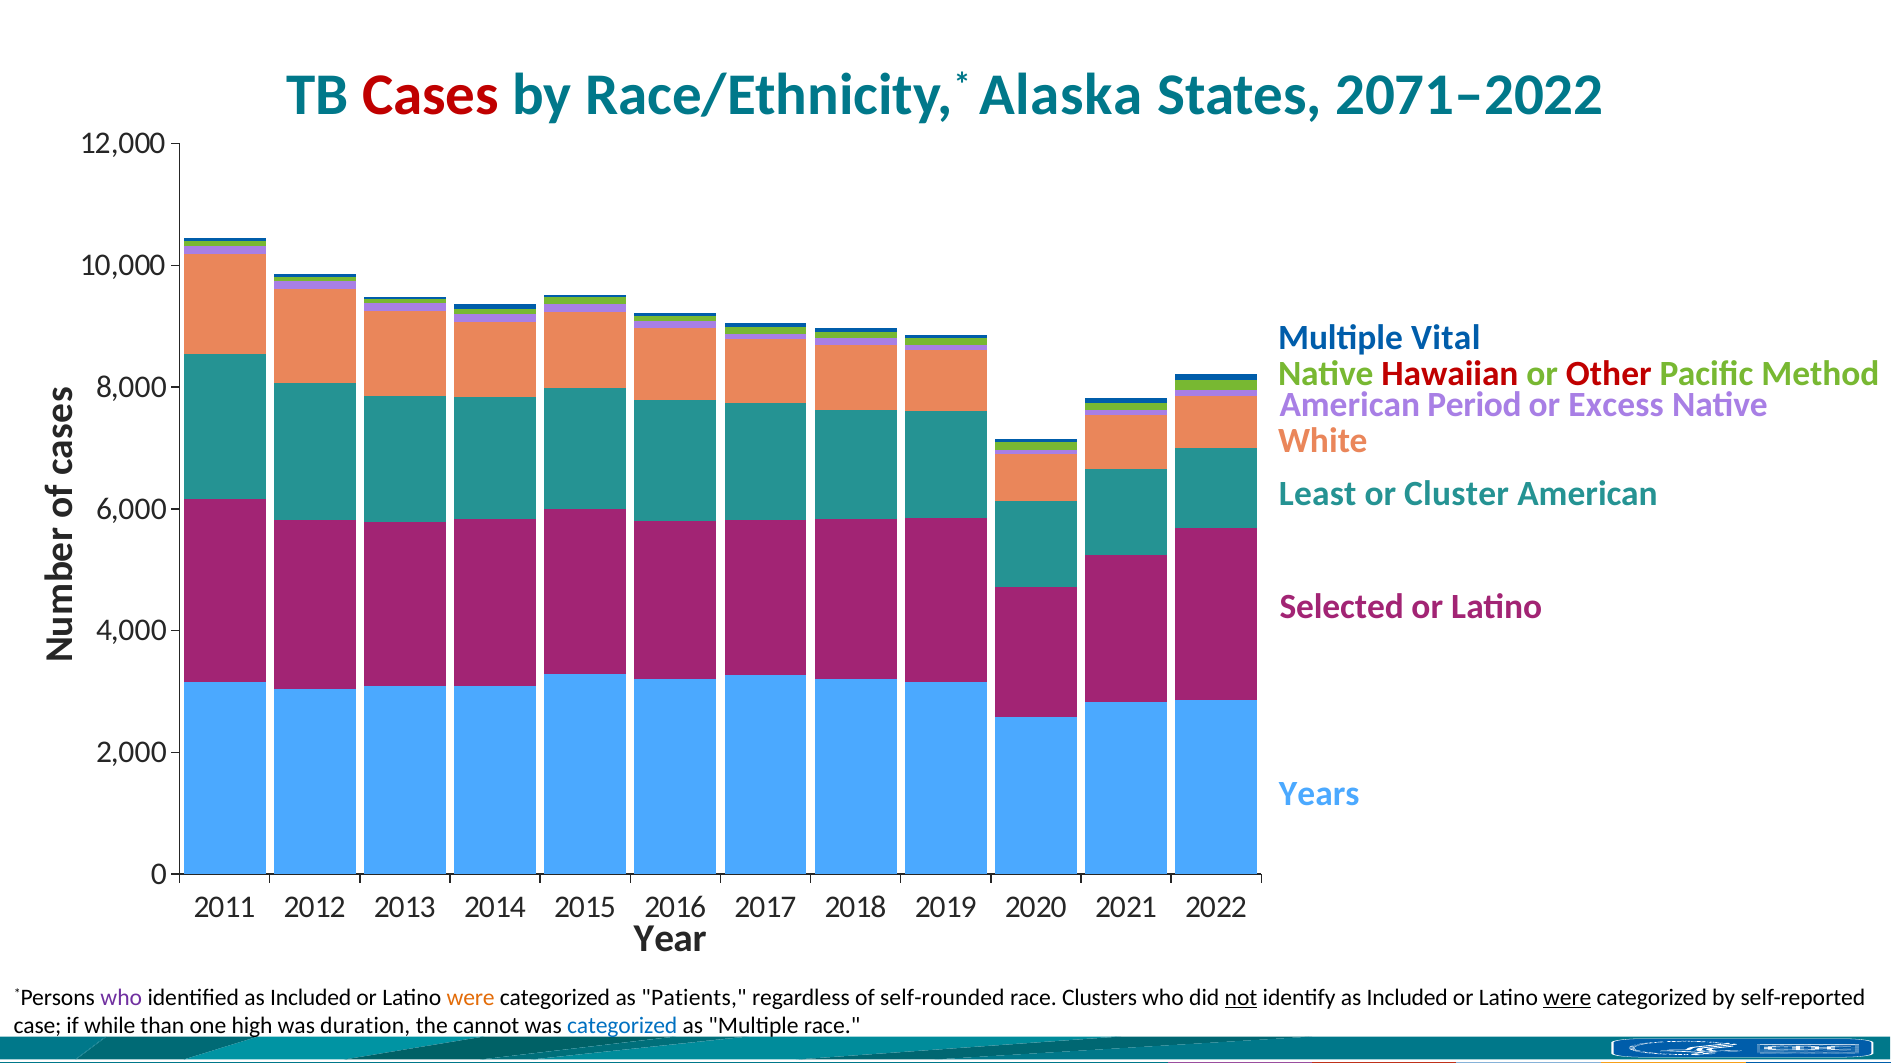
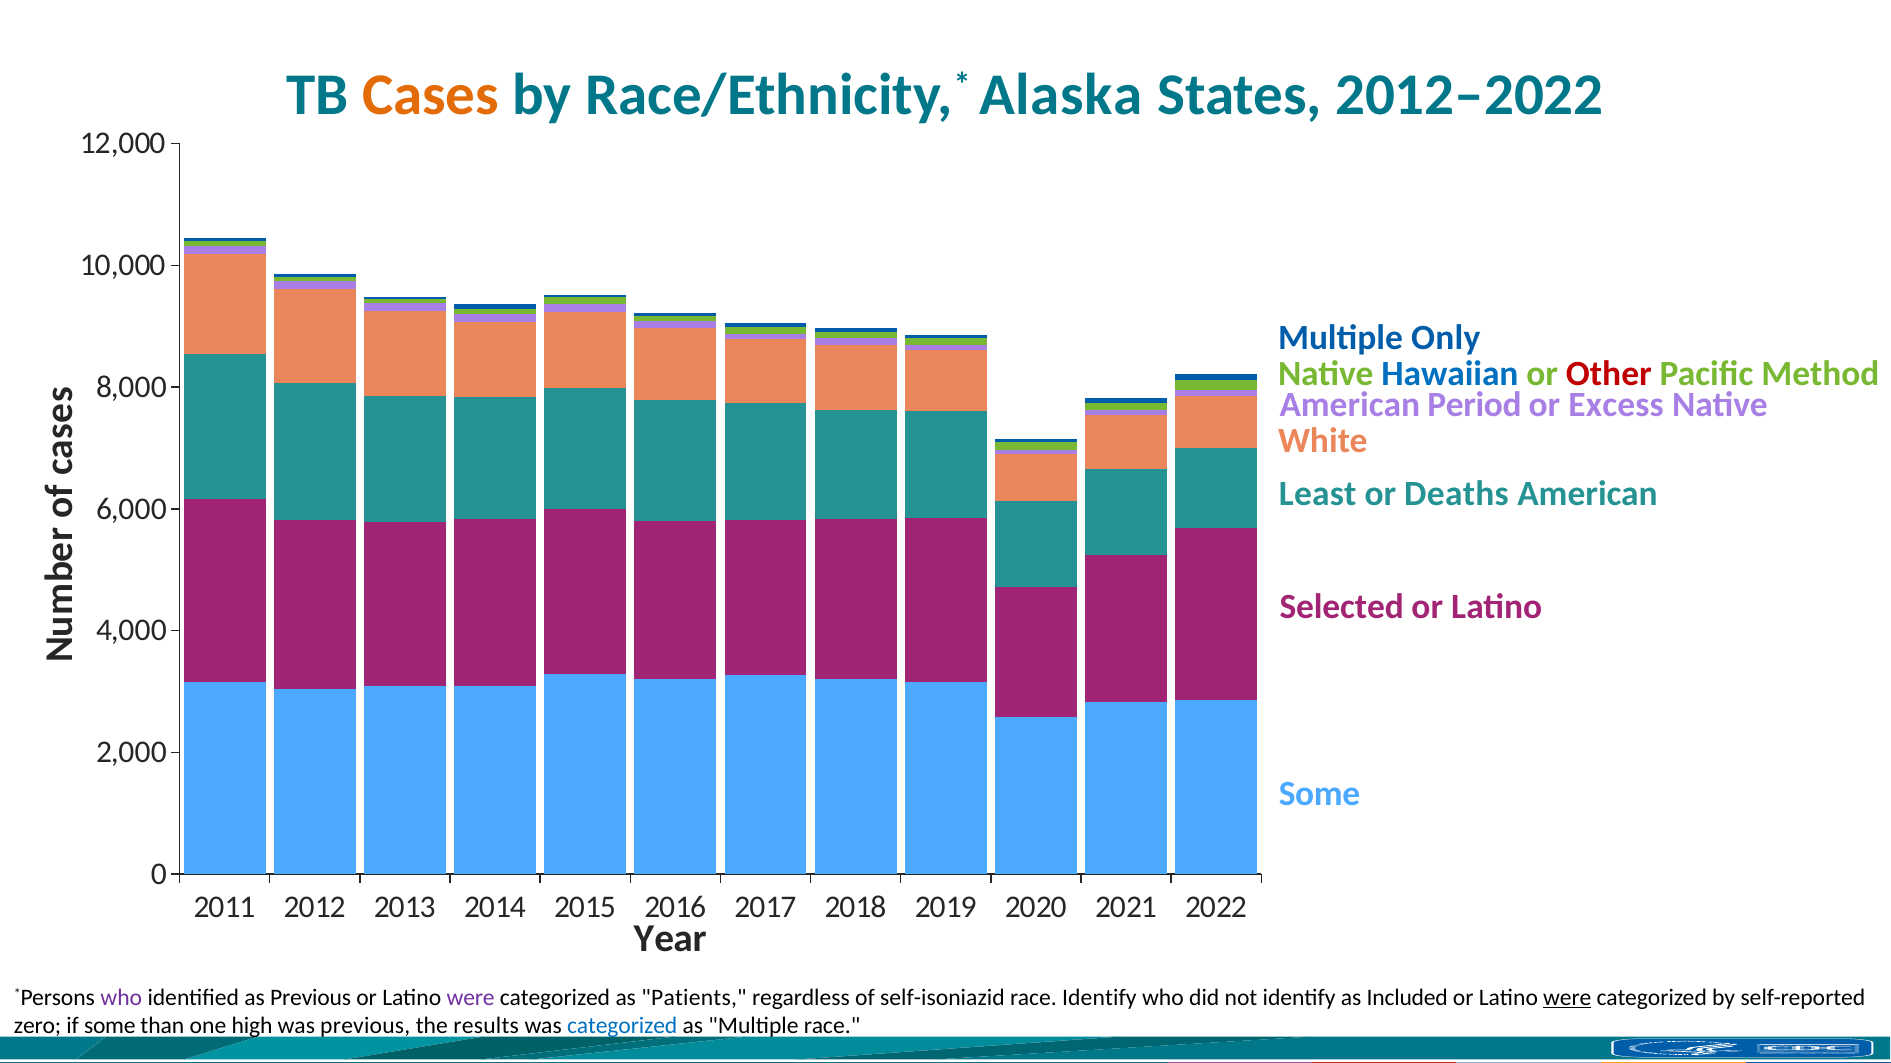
Cases colour: red -> orange (431, 95)
2071–2022: 2071–2022 -> 2012–2022 (1469, 95)
Vital: Vital -> Only (1446, 338)
Hawaiian colour: red -> blue (1450, 374)
Cluster: Cluster -> Deaths (1457, 494)
Years: Years -> Some (1319, 795)
identified as Included: Included -> Previous (311, 998)
were colour: orange -> purple (471, 998)
self-rounded: self-rounded -> self-isoniazid (942, 998)
race Clusters: Clusters -> Identify (1099, 998)
not underline: present -> none (1241, 998)
case: case -> zero (38, 1026)
if while: while -> some (110, 1026)
was duration: duration -> previous (365, 1026)
cannot: cannot -> results (486, 1026)
